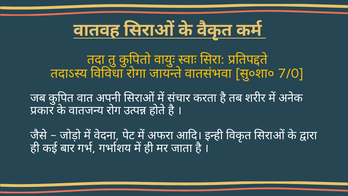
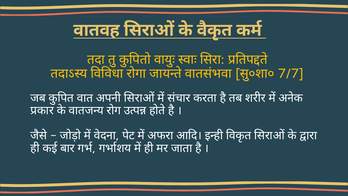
7/0: 7/0 -> 7/7 (291, 74)
